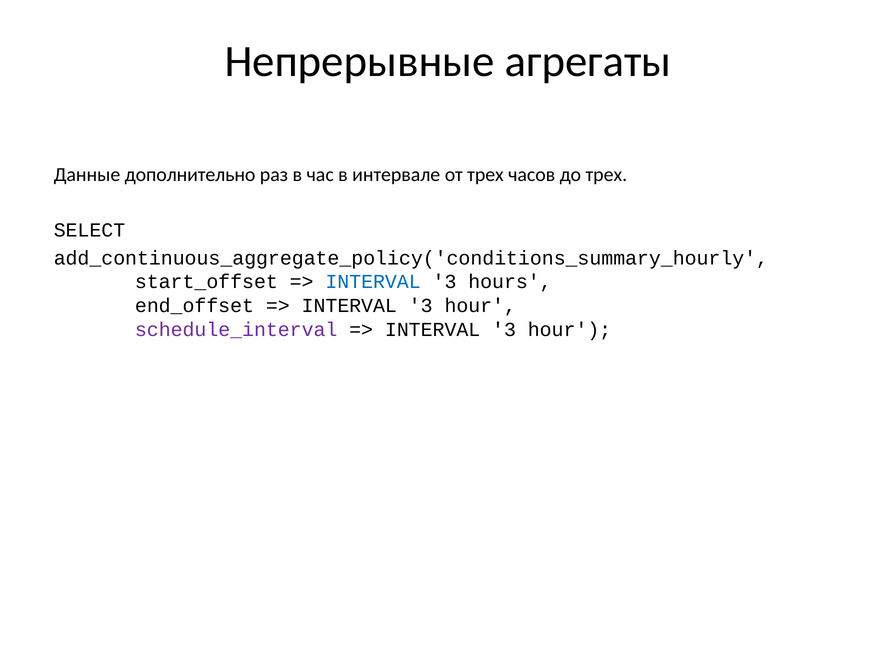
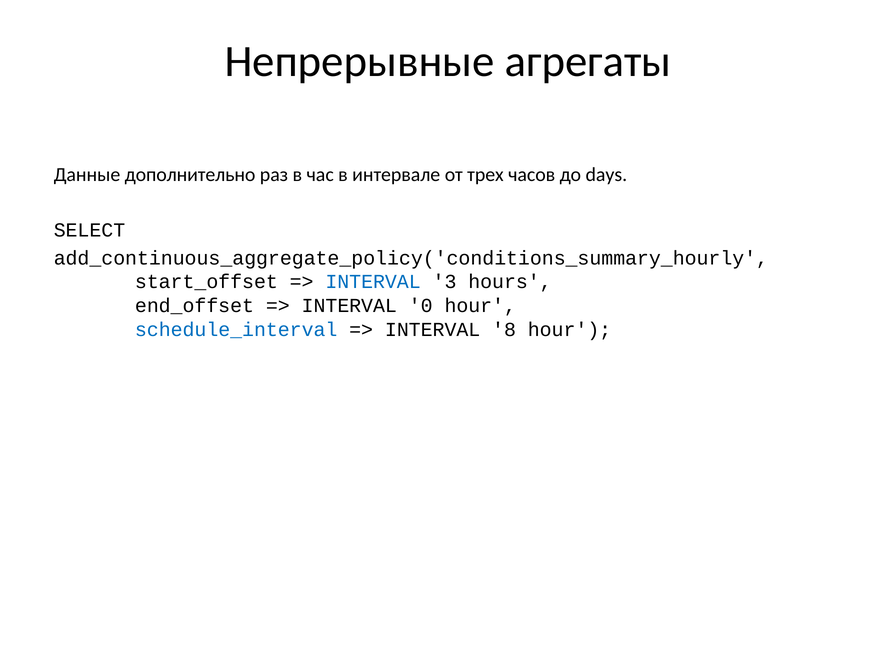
до трех: трех -> days (606, 175)
3: 3 -> 0 (421, 306)
schedule_interval colour: purple -> blue (236, 330)
3: 3 -> 8 (504, 330)
